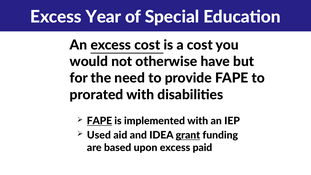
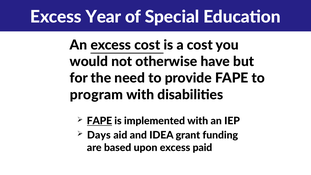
prorated: prorated -> program (96, 95)
Used: Used -> Days (99, 135)
grant underline: present -> none (188, 135)
